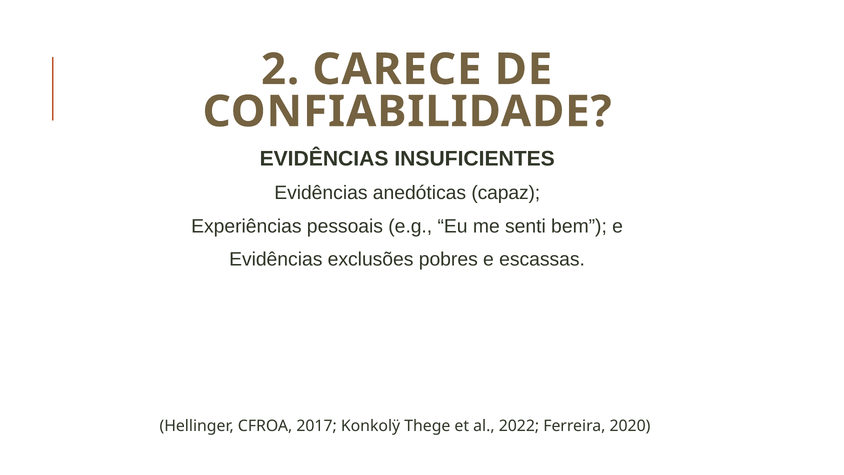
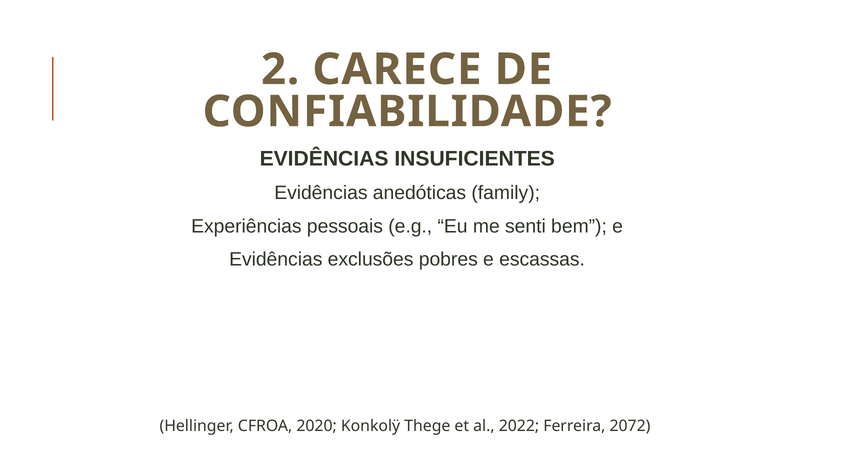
capaz: capaz -> family (506, 193)
2017: 2017 -> 2020 (317, 426)
2020: 2020 -> 2072 (630, 426)
